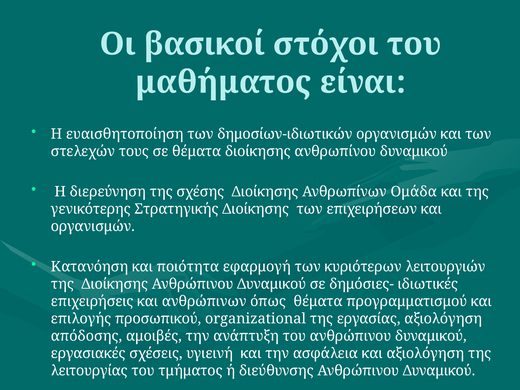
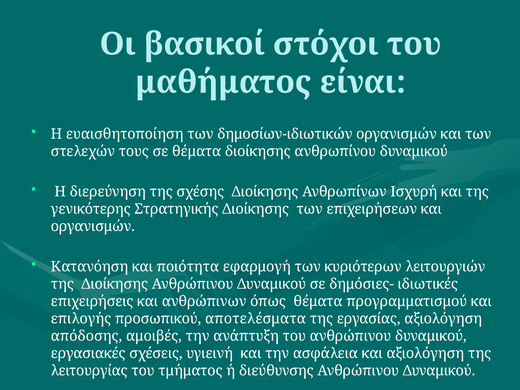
Ομάδα: Ομάδα -> Ισχυρή (414, 192)
organizational: organizational -> αποτελέσματα (255, 319)
